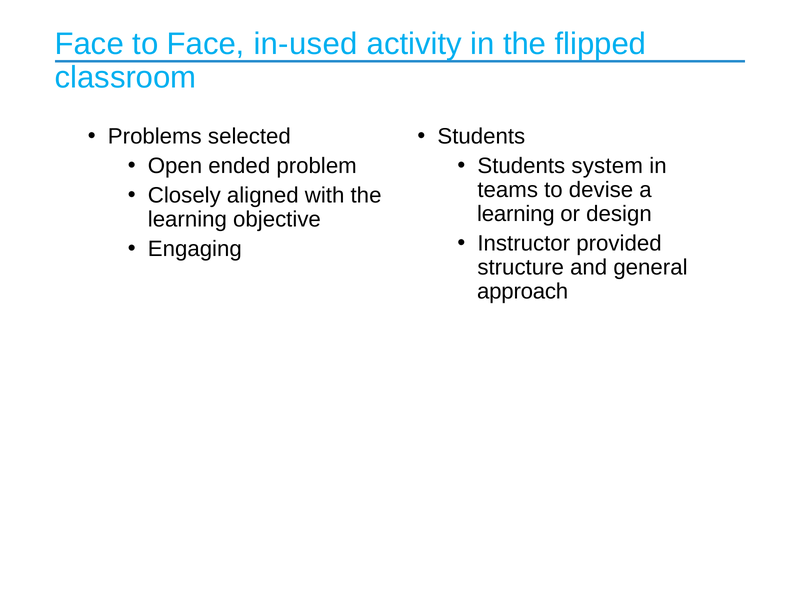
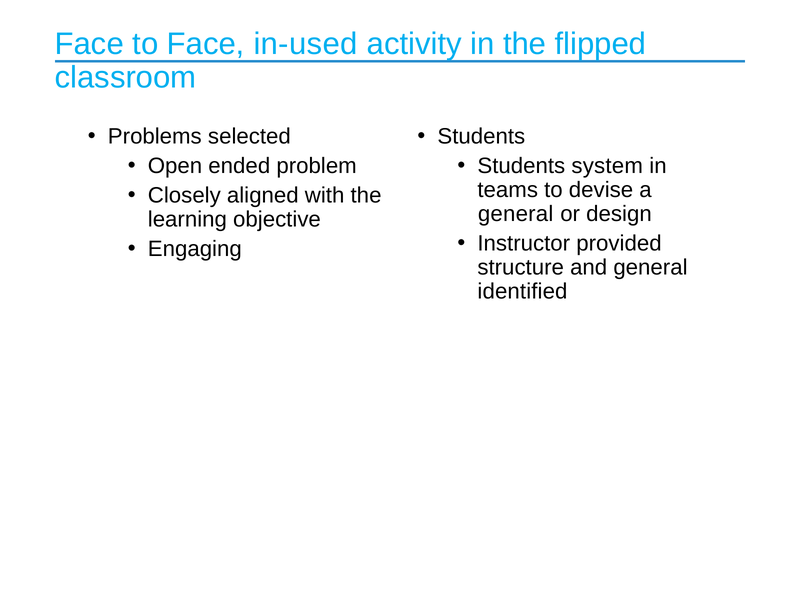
learning: learning -> general (516, 214)
approach: approach -> identified (522, 291)
